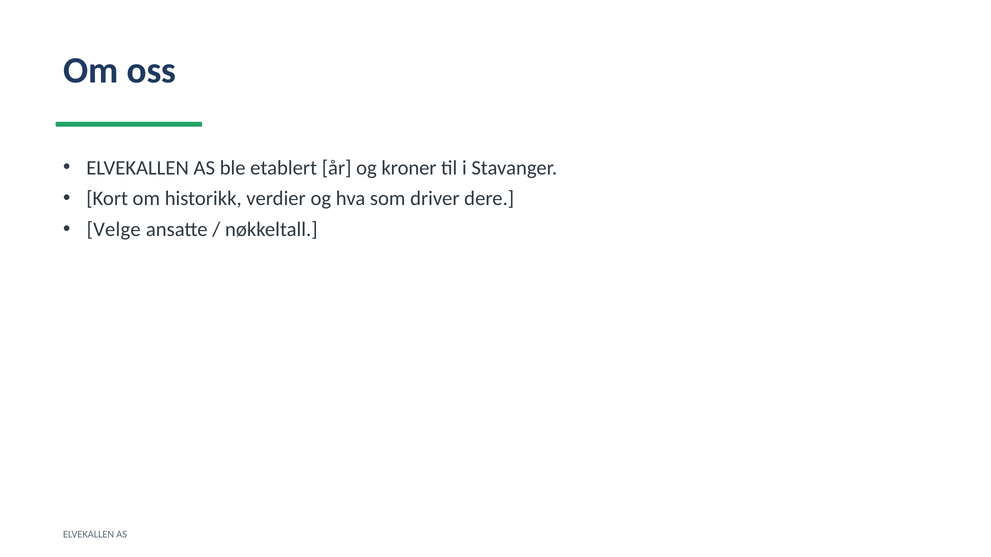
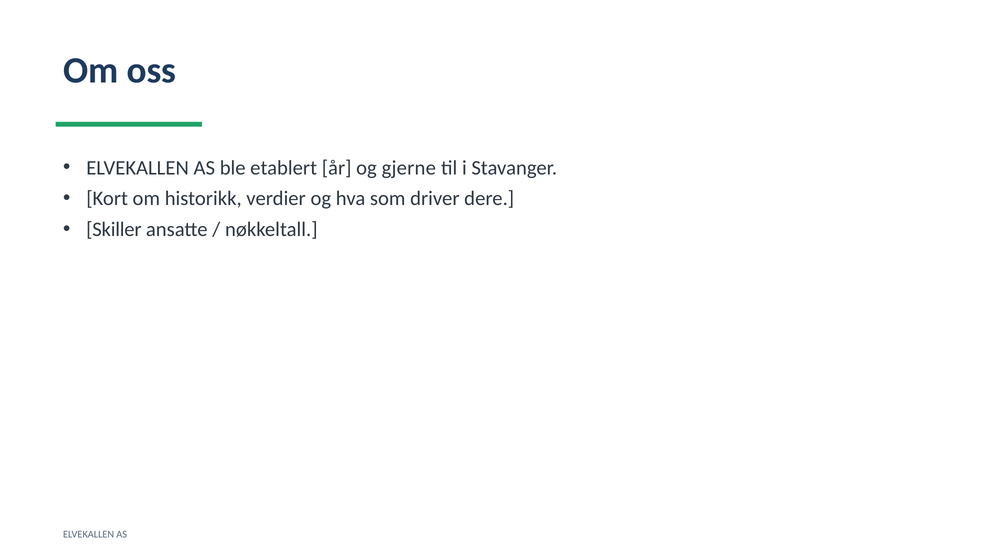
kroner: kroner -> gjerne (409, 168)
Velge: Velge -> Skiller (114, 230)
